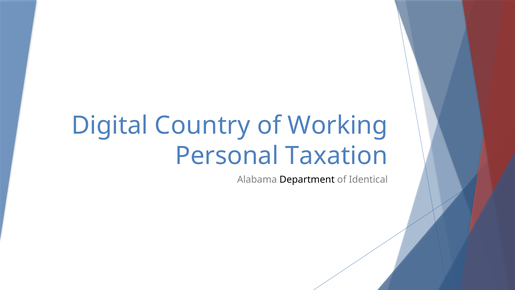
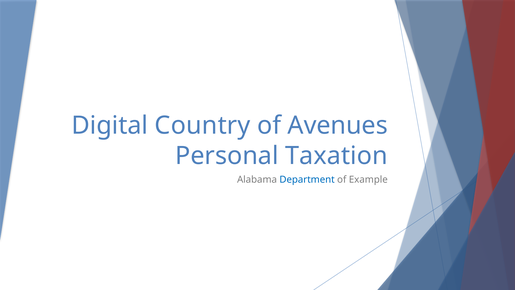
Working: Working -> Avenues (338, 126)
Department colour: black -> blue (307, 180)
Identical: Identical -> Example (368, 180)
